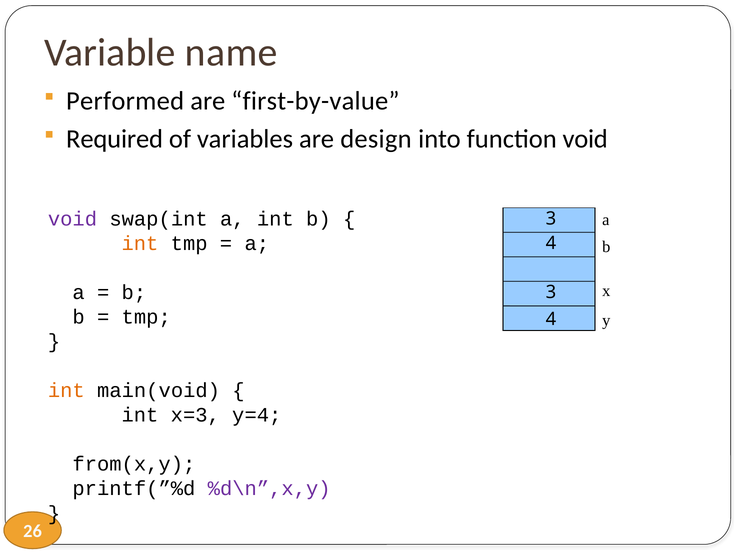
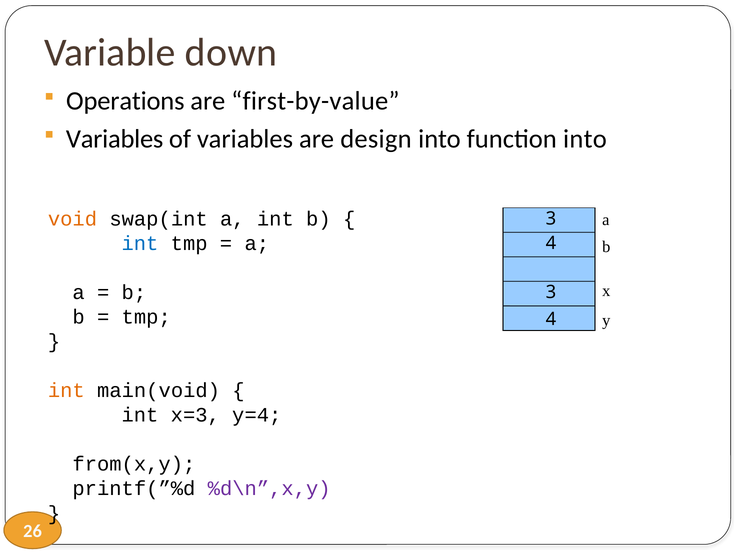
name: name -> down (231, 52)
Performed: Performed -> Operations (125, 101)
Required: Required -> Variables (115, 139)
function void: void -> into (585, 139)
void colour: purple -> orange (72, 219)
int colour: orange -> blue (140, 243)
